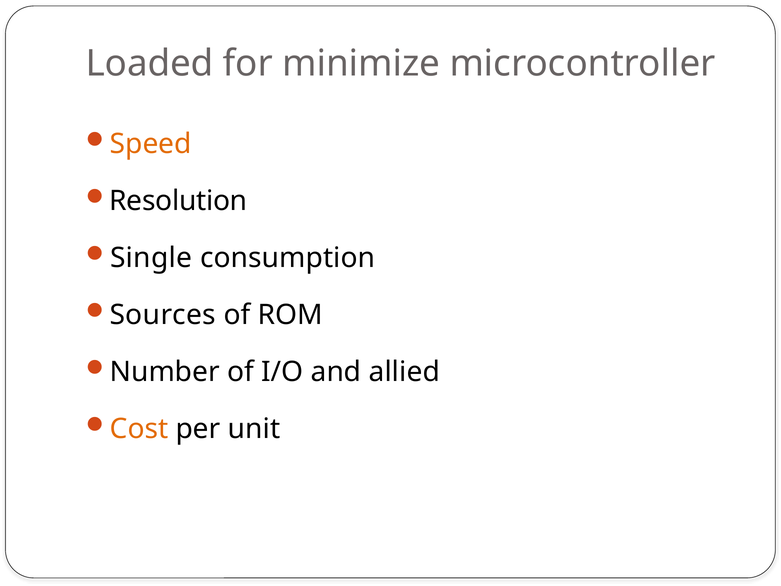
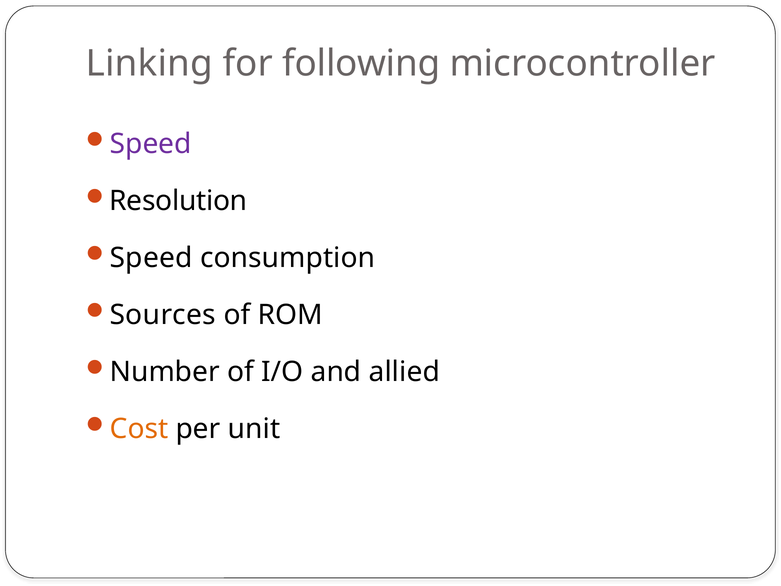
Loaded: Loaded -> Linking (149, 64)
minimize: minimize -> following (361, 64)
Speed colour: orange -> purple (151, 144)
Single: Single -> Speed (151, 258)
